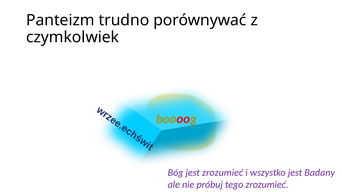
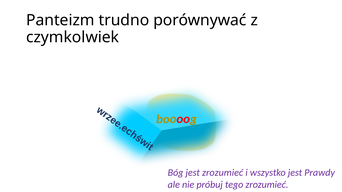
Badany: Badany -> Prawdy (320, 173)
